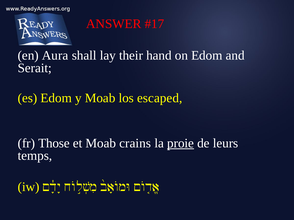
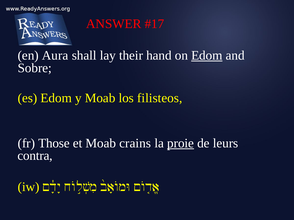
Edom underline: none -> present (207, 56)
Serait: Serait -> Sobre (35, 68)
escaped: escaped -> filisteos (160, 98)
temps: temps -> contra (35, 156)
